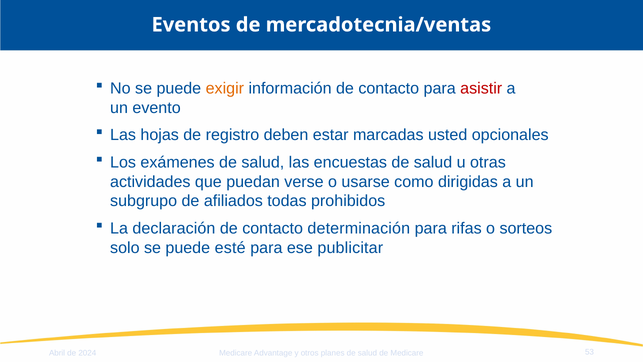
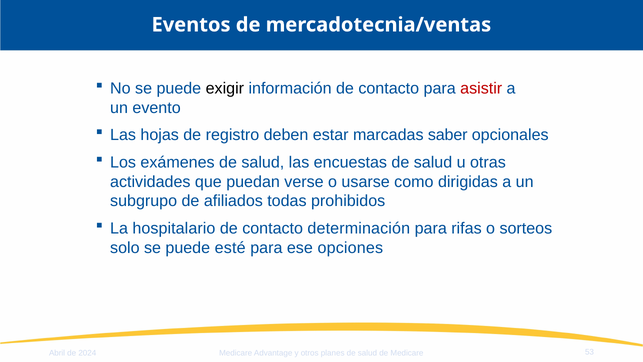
exigir colour: orange -> black (225, 88)
usted: usted -> saber (448, 135)
declaración: declaración -> hospitalario (174, 228)
publicitar: publicitar -> opciones (350, 248)
